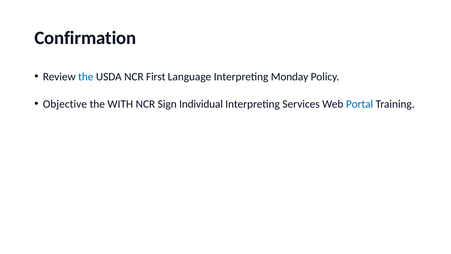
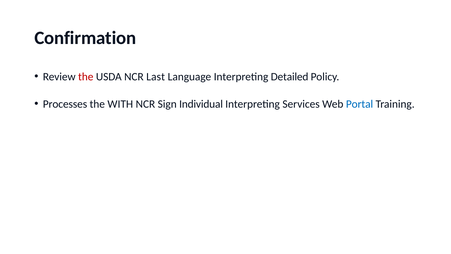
the colour: blue -> red (86, 77)
First: First -> Last (156, 77)
Monday: Monday -> Detailed (290, 77)
Objective: Objective -> Processes (65, 104)
